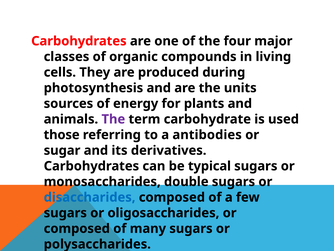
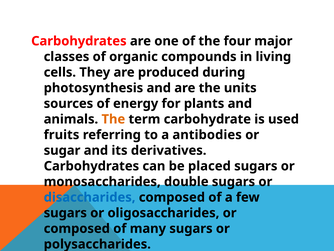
The colour: purple -> orange (113, 119)
those: those -> fruits (62, 135)
typical: typical -> placed (209, 166)
